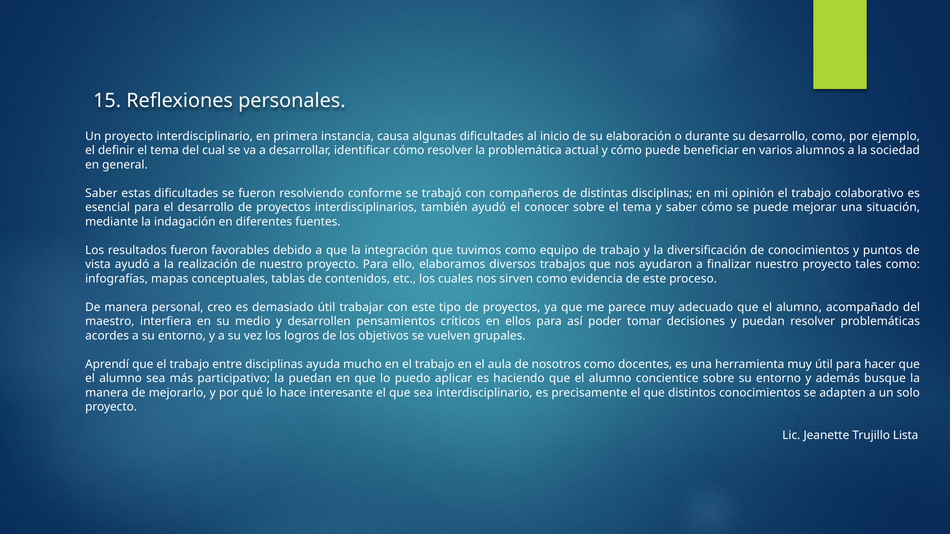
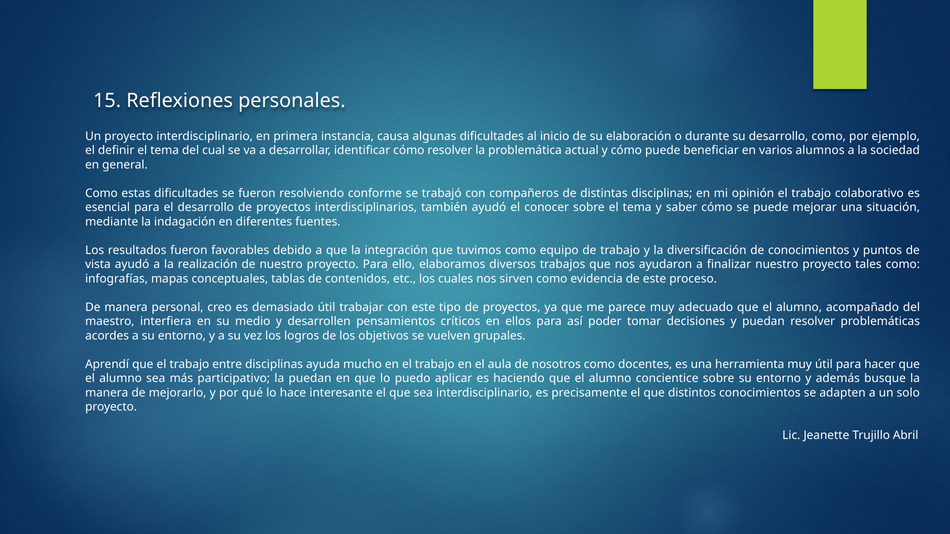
Saber: Saber -> Como (101, 193)
Lista: Lista -> Abril (906, 436)
